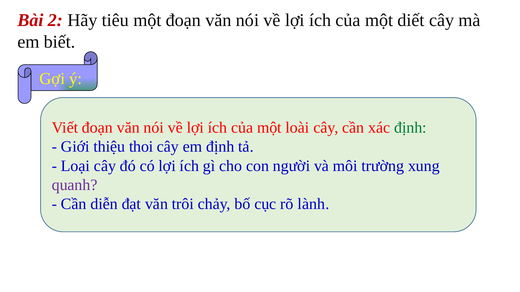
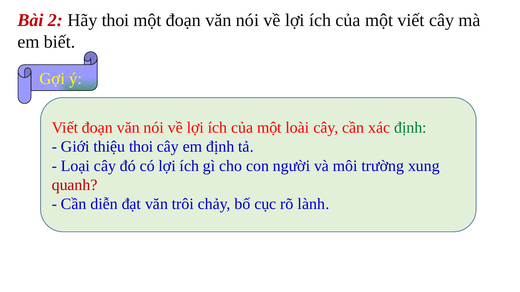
Hãy tiêu: tiêu -> thoi (115, 20)
một diết: diết -> viết (411, 20)
quanh colour: purple -> red (75, 185)
